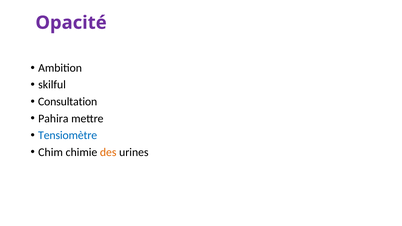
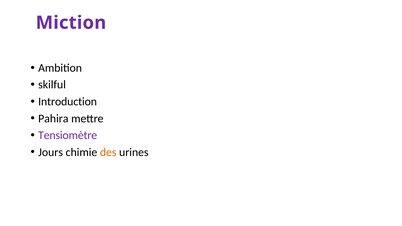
Opacité: Opacité -> Miction (71, 23)
Consultation: Consultation -> Introduction (68, 102)
Tensiomètre colour: blue -> purple (68, 135)
Chim: Chim -> Jours (51, 152)
